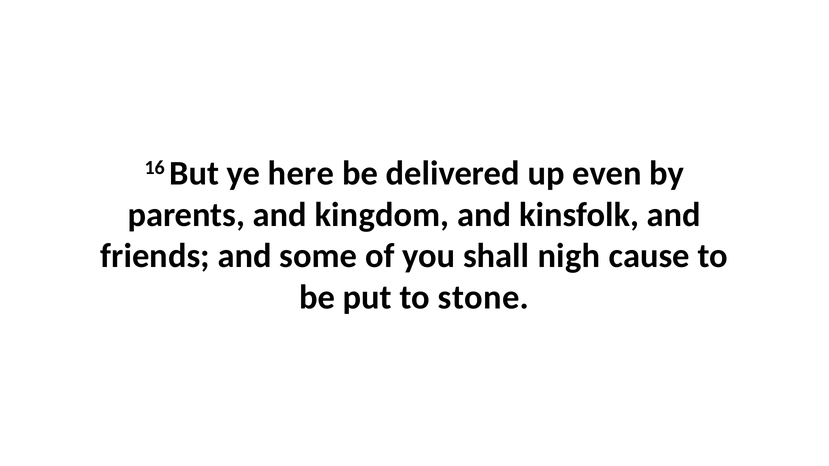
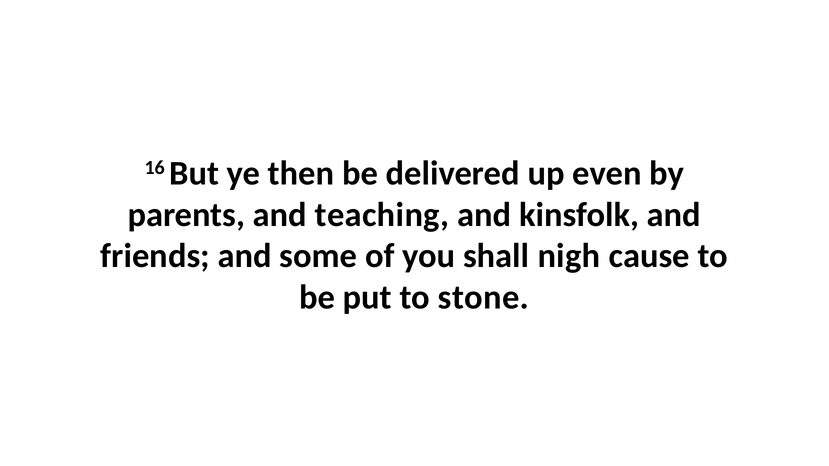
here: here -> then (301, 173)
kingdom: kingdom -> teaching (382, 215)
